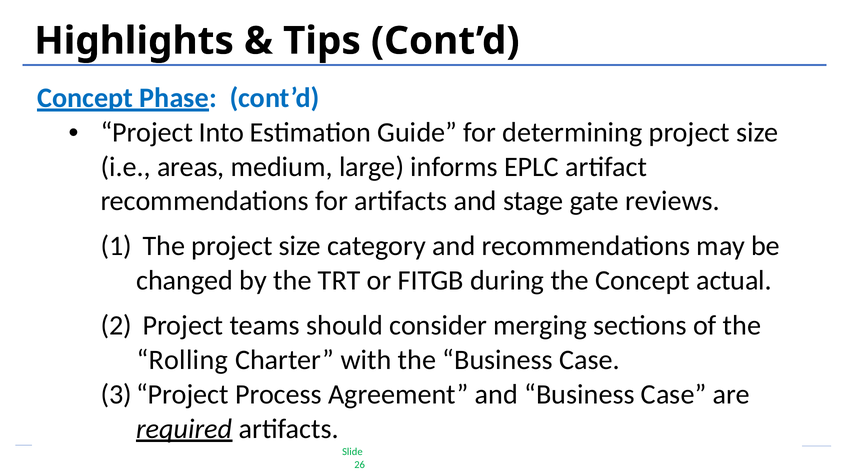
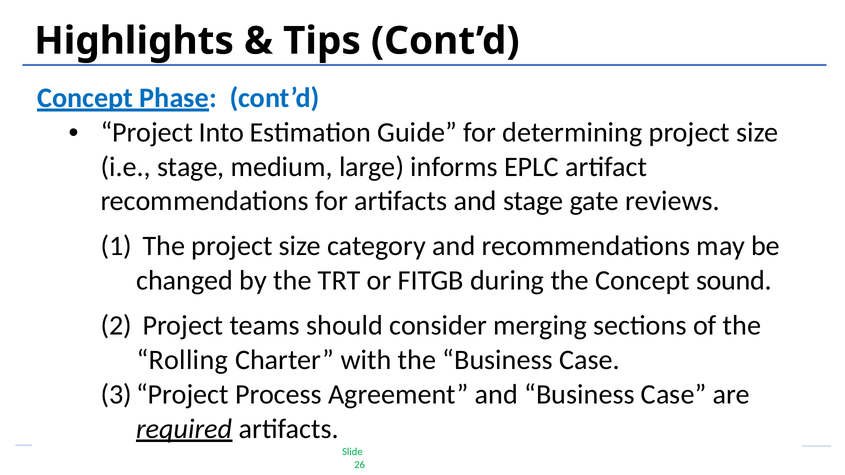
i.e areas: areas -> stage (191, 167)
actual: actual -> sound (734, 281)
